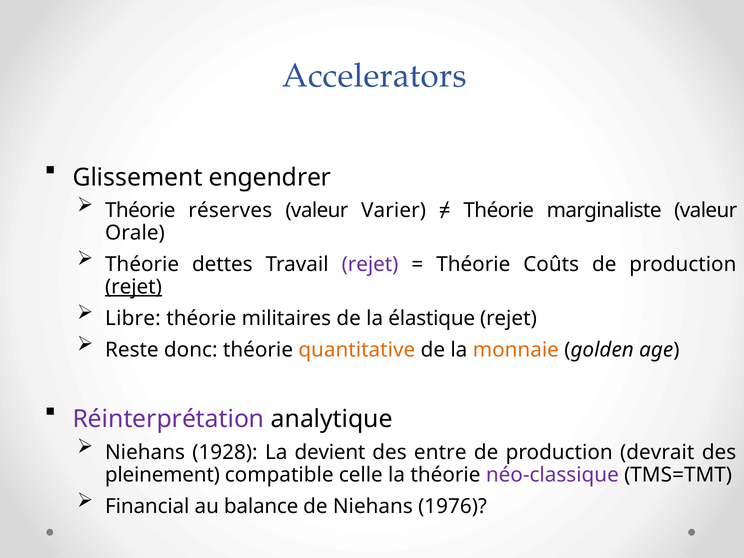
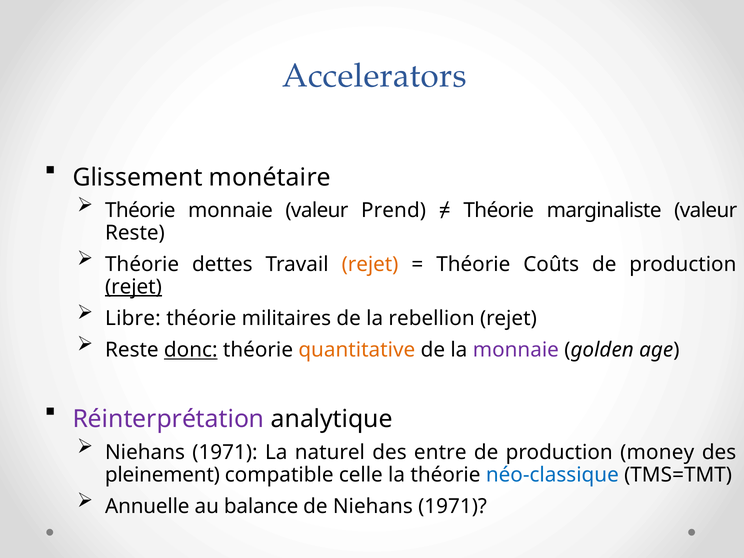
engendrer: engendrer -> monétaire (270, 177)
Théorie réserves: réserves -> monnaie (230, 211)
Varier: Varier -> Prend (394, 211)
Orale: Orale -> Reste (135, 233)
rejet colour: purple -> orange (370, 265)
élastique: élastique -> rebellion (432, 318)
donc underline: none -> present (191, 350)
monnaie colour: orange -> purple (516, 350)
1928: 1928 -> 1971 (225, 452)
devient: devient -> naturel (330, 452)
devrait: devrait -> money (657, 452)
néo-classique colour: purple -> blue (552, 475)
Financial: Financial -> Annuelle (147, 506)
de Niehans 1976: 1976 -> 1971 (453, 506)
